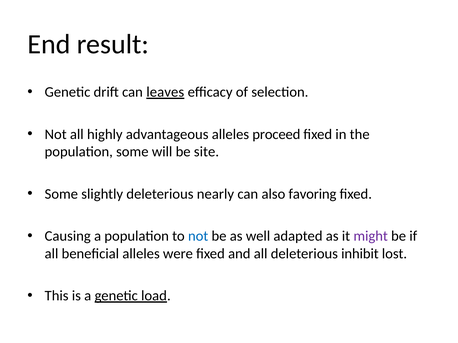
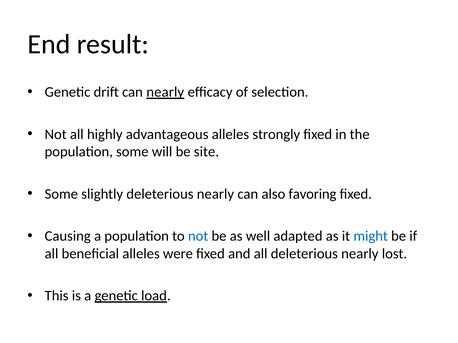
can leaves: leaves -> nearly (165, 92)
proceed: proceed -> strongly (276, 134)
might colour: purple -> blue (371, 236)
all deleterious inhibit: inhibit -> nearly (360, 254)
